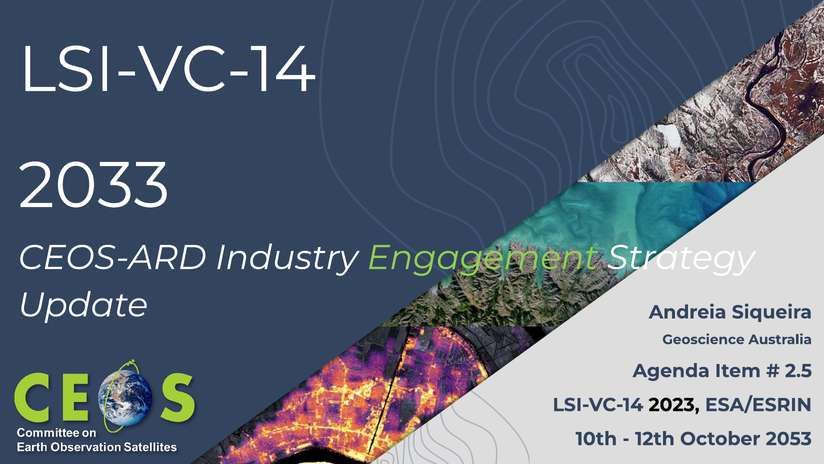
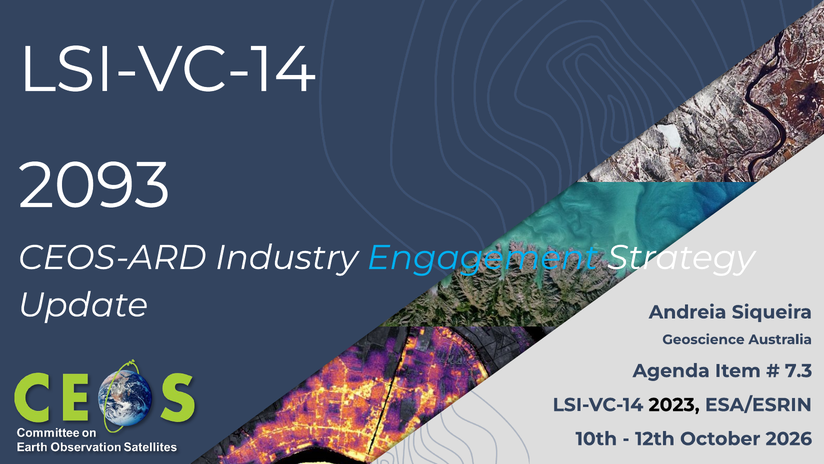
2033: 2033 -> 2093 (94, 186)
Engagement colour: light green -> light blue (483, 257)
2.5: 2.5 -> 7.3 (799, 371)
2053: 2053 -> 2026 (789, 438)
